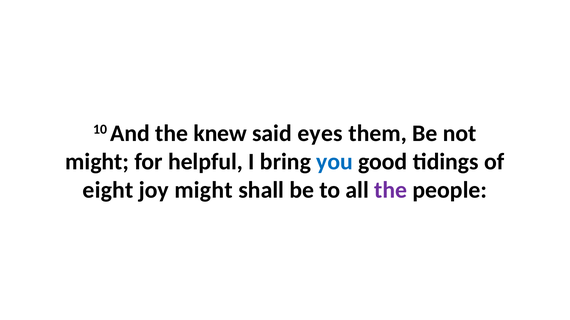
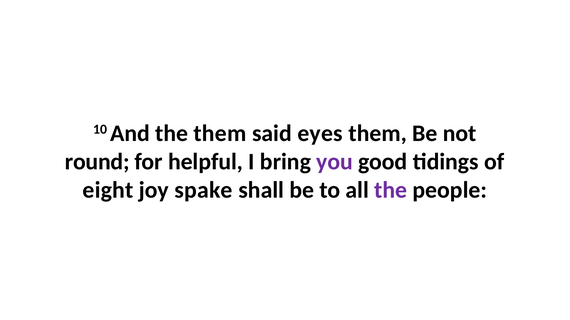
the knew: knew -> them (220, 133)
might: might -> round (97, 162)
you colour: blue -> purple (335, 162)
joy might: might -> spake (204, 190)
